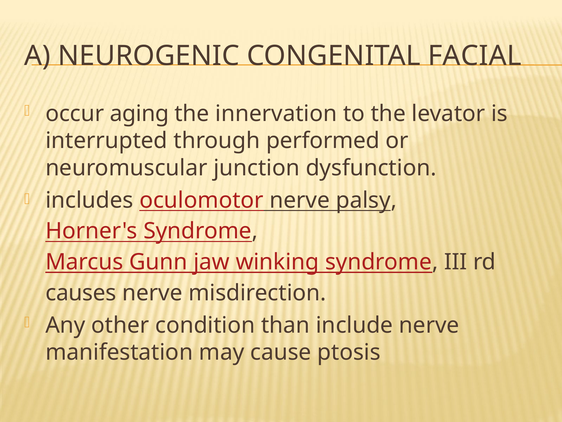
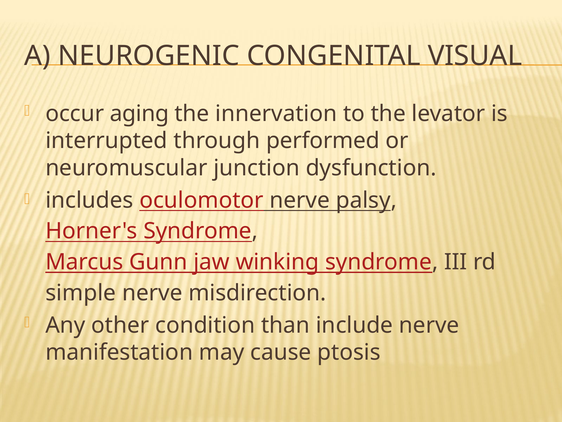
FACIAL: FACIAL -> VISUAL (475, 56)
causes: causes -> simple (81, 293)
